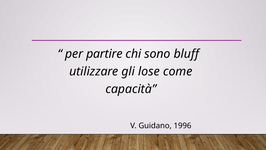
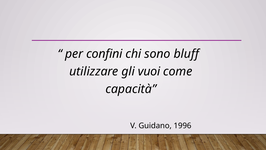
partire: partire -> confini (104, 54)
lose: lose -> vuoi (149, 71)
